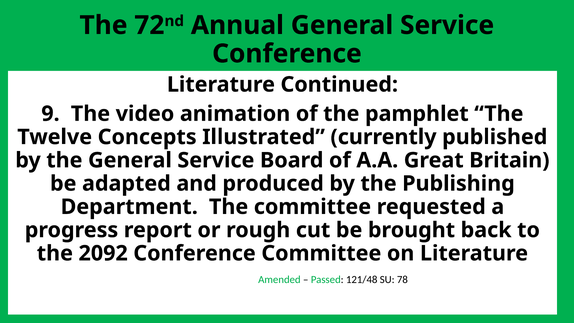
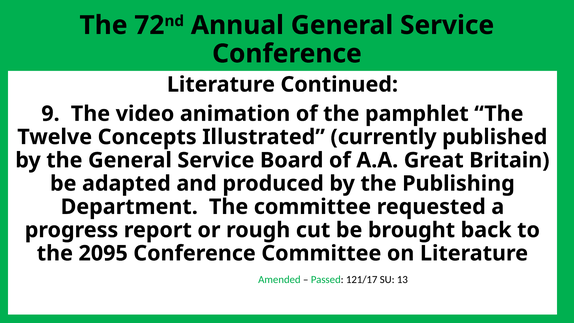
2092: 2092 -> 2095 (103, 253)
121/48: 121/48 -> 121/17 (362, 280)
78: 78 -> 13 (402, 280)
